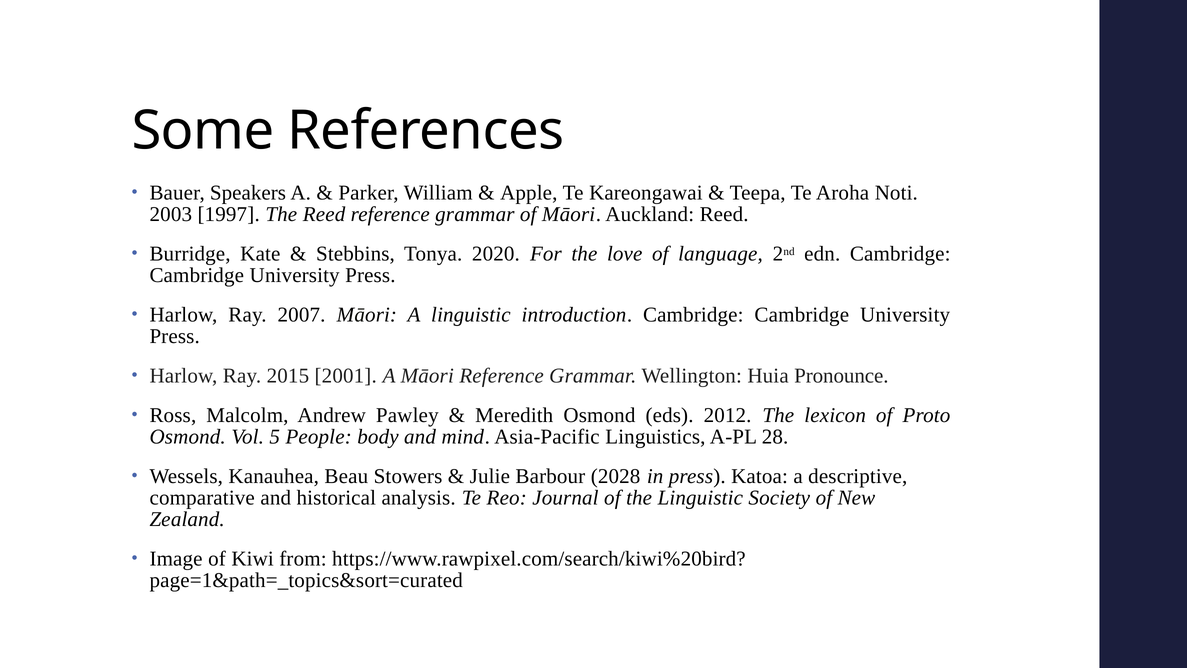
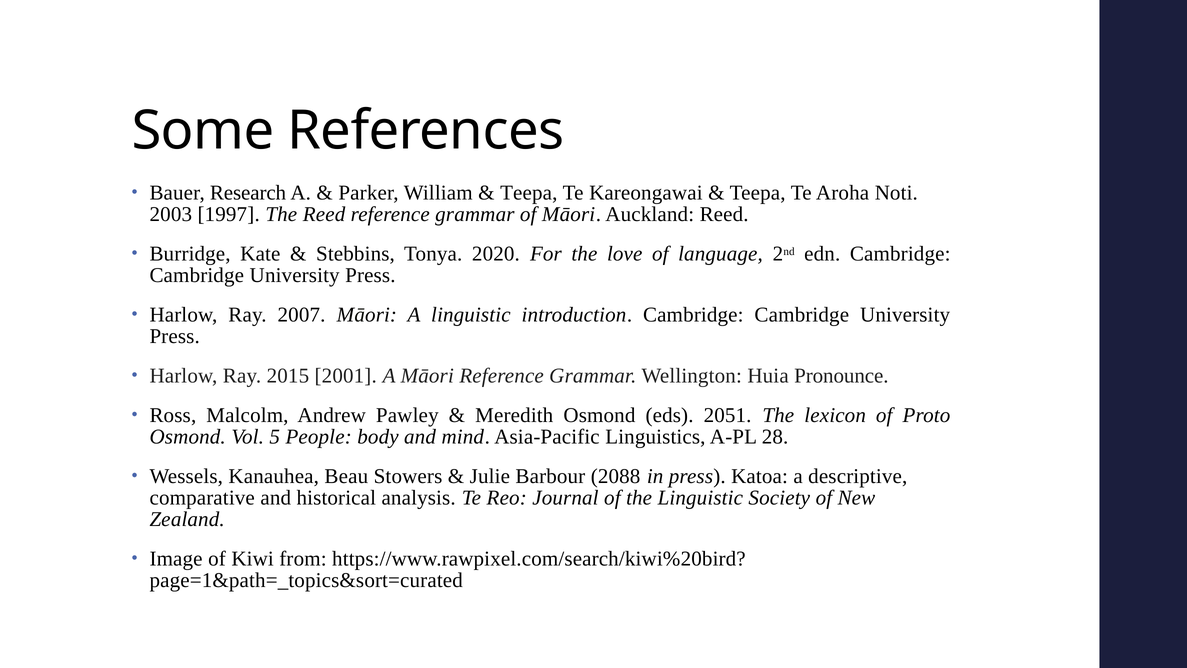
Speakers: Speakers -> Research (248, 193)
Apple: Apple -> Teepa (529, 193)
2012: 2012 -> 2051 (728, 415)
2028: 2028 -> 2088 (616, 476)
